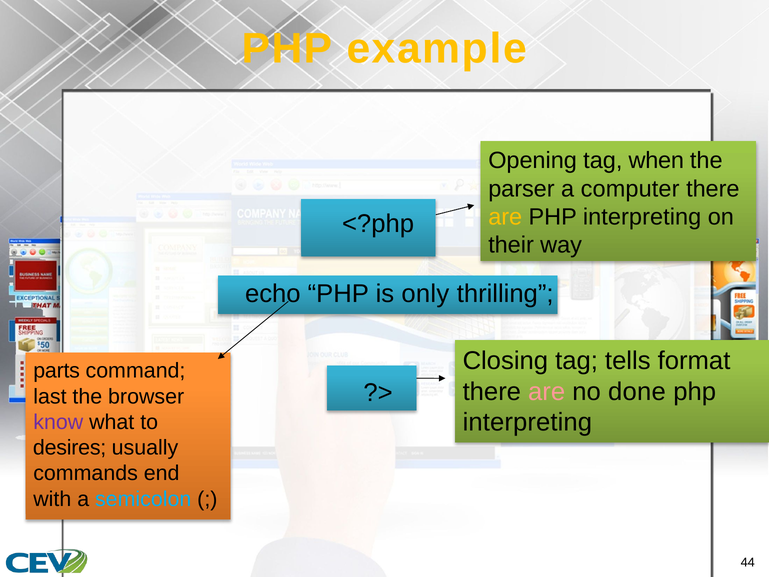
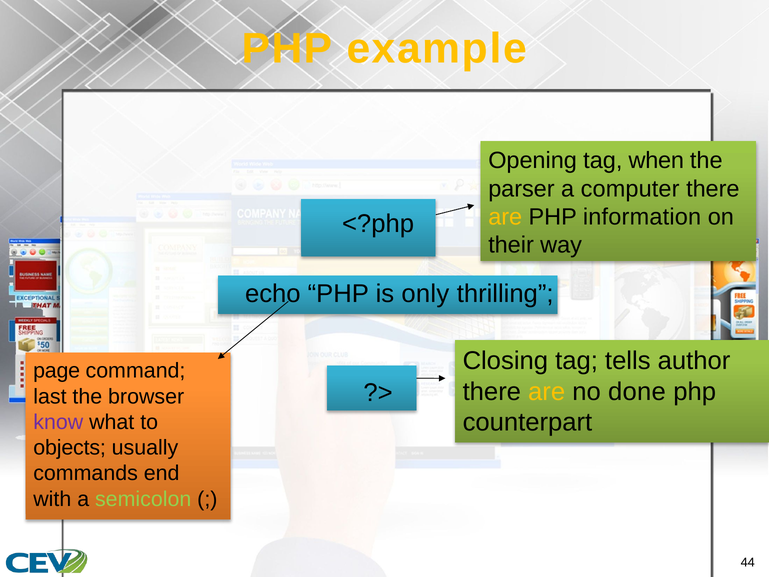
interpreting: interpreting -> information (642, 217)
format: format -> author (694, 361)
parts: parts -> page (57, 371)
are colour: pink -> yellow (547, 391)
interpreting: interpreting -> counterpart (527, 422)
desires: desires -> objects (70, 448)
semicolon colour: light blue -> light green (143, 499)
